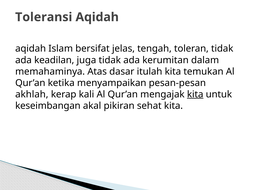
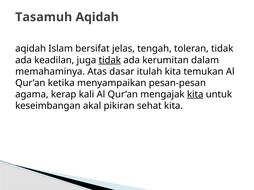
Toleransi: Toleransi -> Tasamuh (44, 17)
tidak underline: none -> present (110, 60)
akhlah: akhlah -> agama (32, 95)
